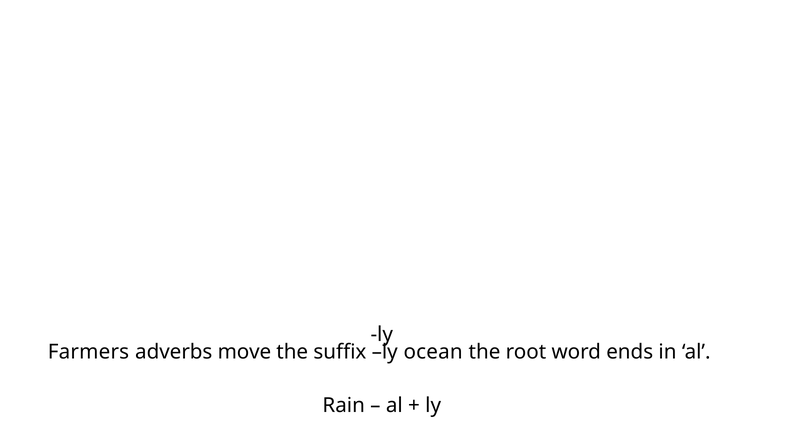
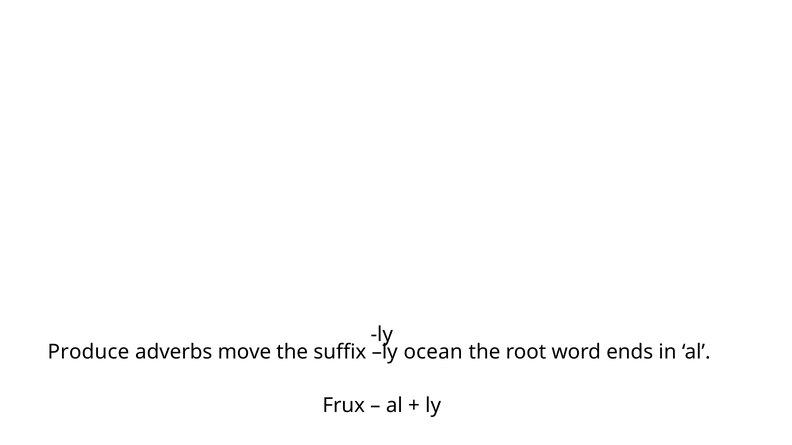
Farmers: Farmers -> Produce (88, 353)
Rain: Rain -> Frux (344, 406)
